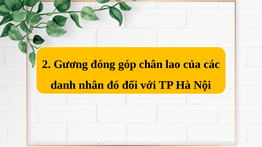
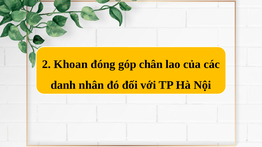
Gương: Gương -> Khoan (71, 64)
